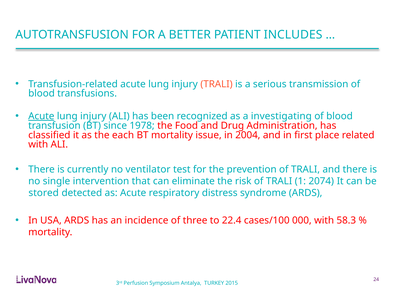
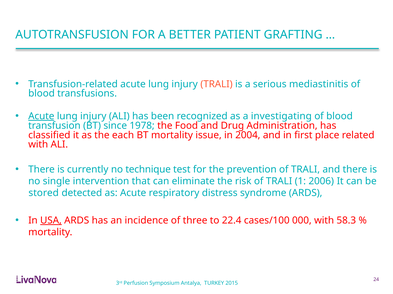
INCLUDES: INCLUDES -> GRAFTING (293, 35)
transmission: transmission -> mediastinitis (319, 84)
ventilator: ventilator -> technique (148, 170)
2074: 2074 -> 2006 (321, 182)
USA underline: none -> present (51, 221)
